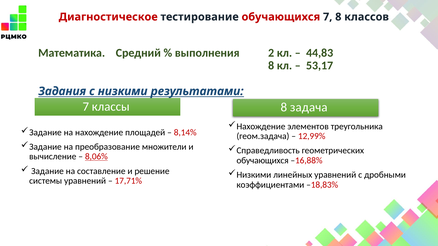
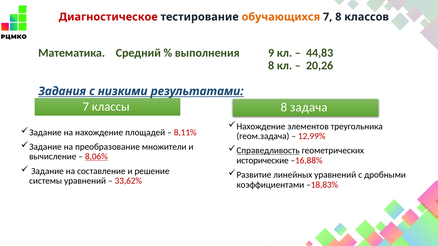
обучающихся colour: red -> orange (281, 17)
2: 2 -> 9 (271, 53)
53,17: 53,17 -> 20,26 (320, 66)
8,14%: 8,14% -> 8,11% (185, 133)
Справедливость underline: none -> present (268, 151)
обучающихся: обучающихся -> исторические (263, 161)
Низкими: Низкими -> Развитие (254, 175)
17,71%: 17,71% -> 33,62% (128, 181)
